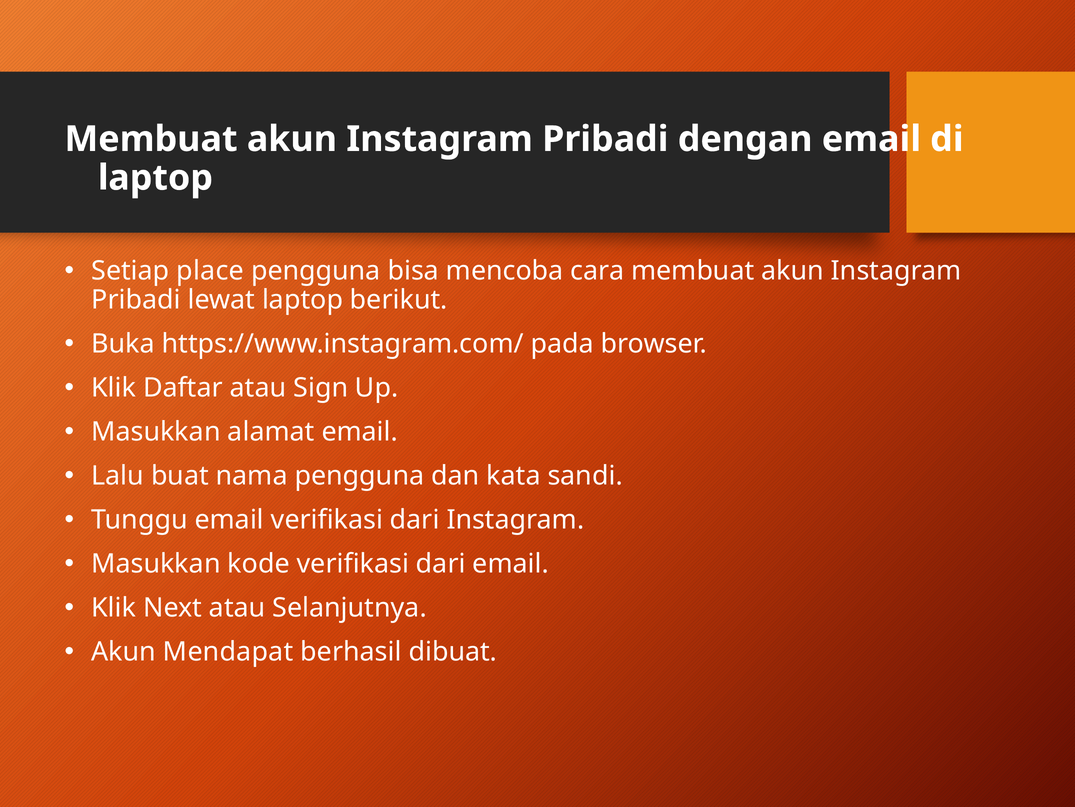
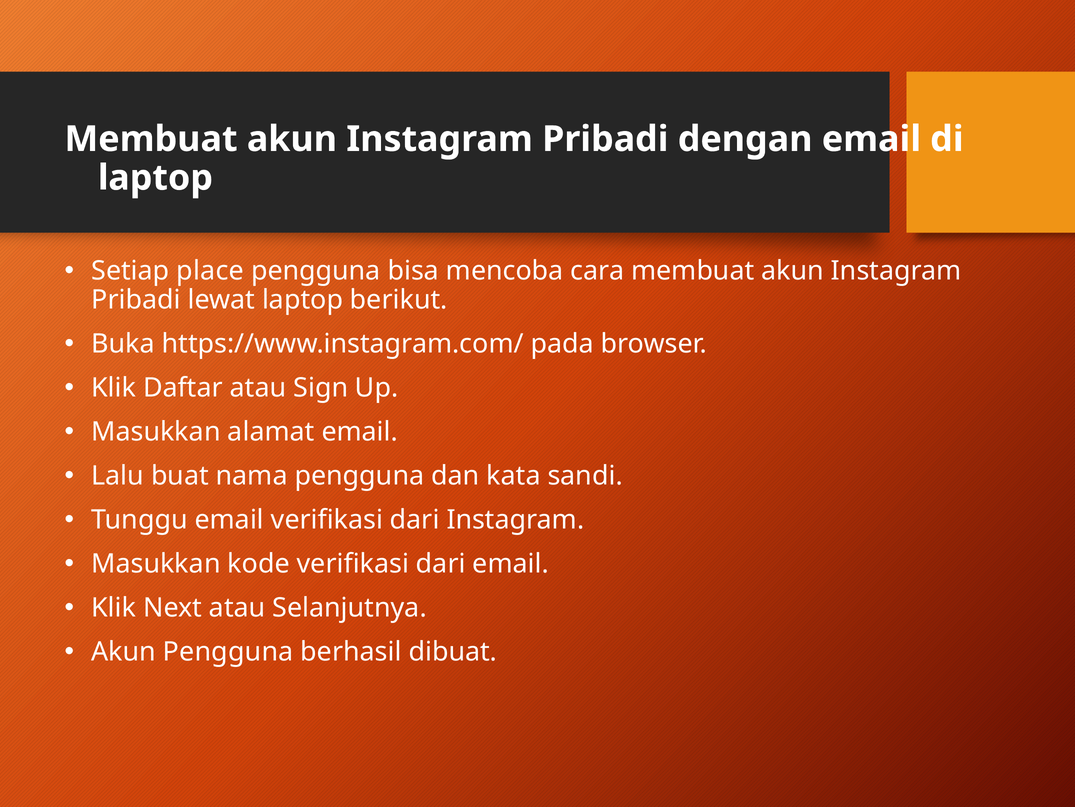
Akun Mendapat: Mendapat -> Pengguna (228, 651)
